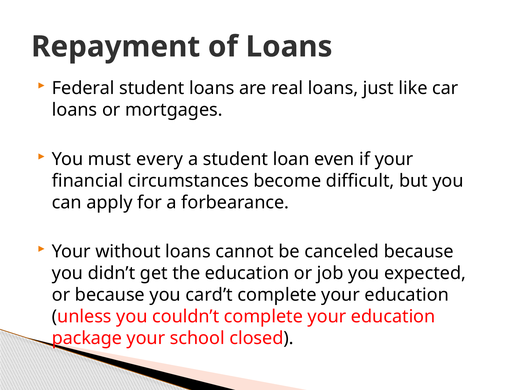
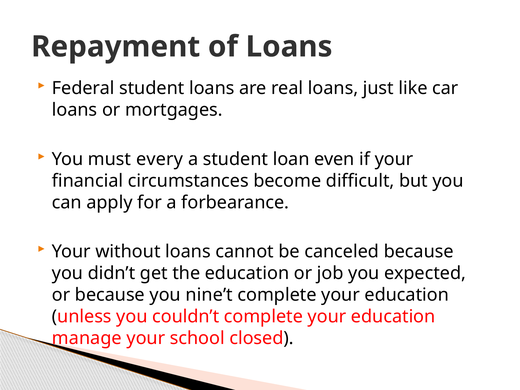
card’t: card’t -> nine’t (209, 295)
package: package -> manage (87, 338)
